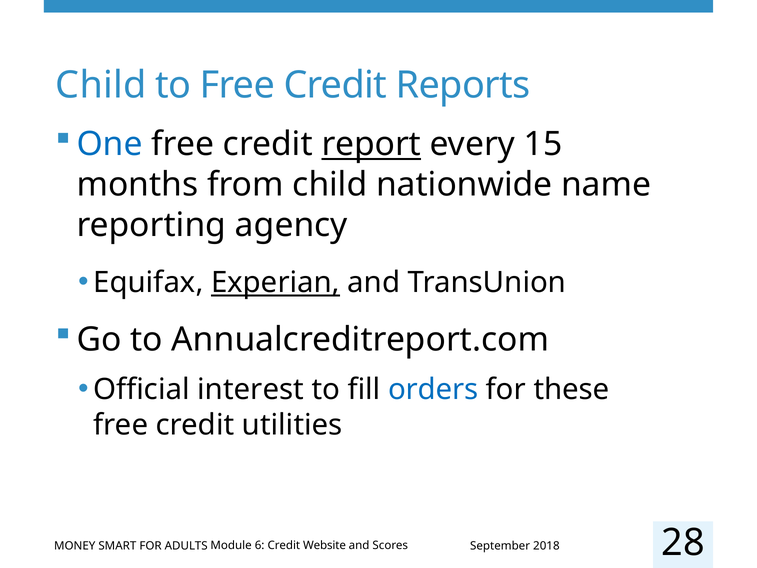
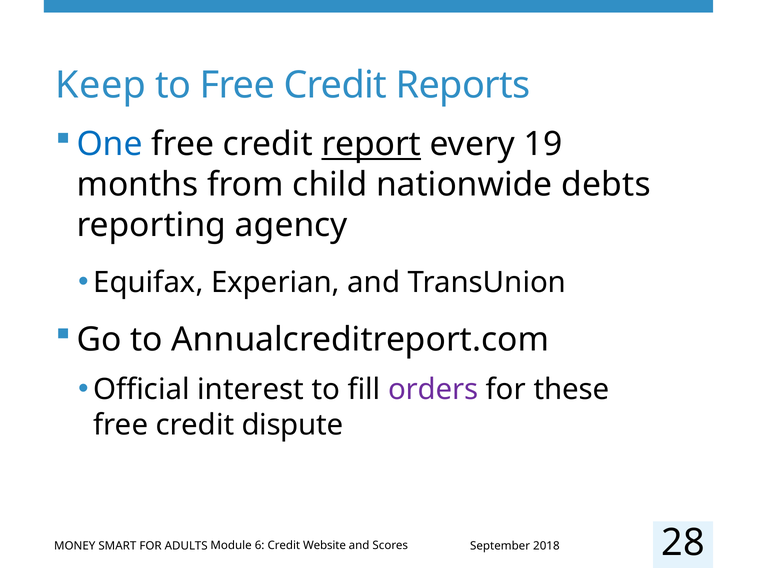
Child: Child -> Keep (101, 85)
15: 15 -> 19 (543, 144)
name: name -> debts (606, 185)
Experian underline: present -> none (275, 283)
orders colour: blue -> purple (433, 390)
utilities: utilities -> dispute (292, 425)
